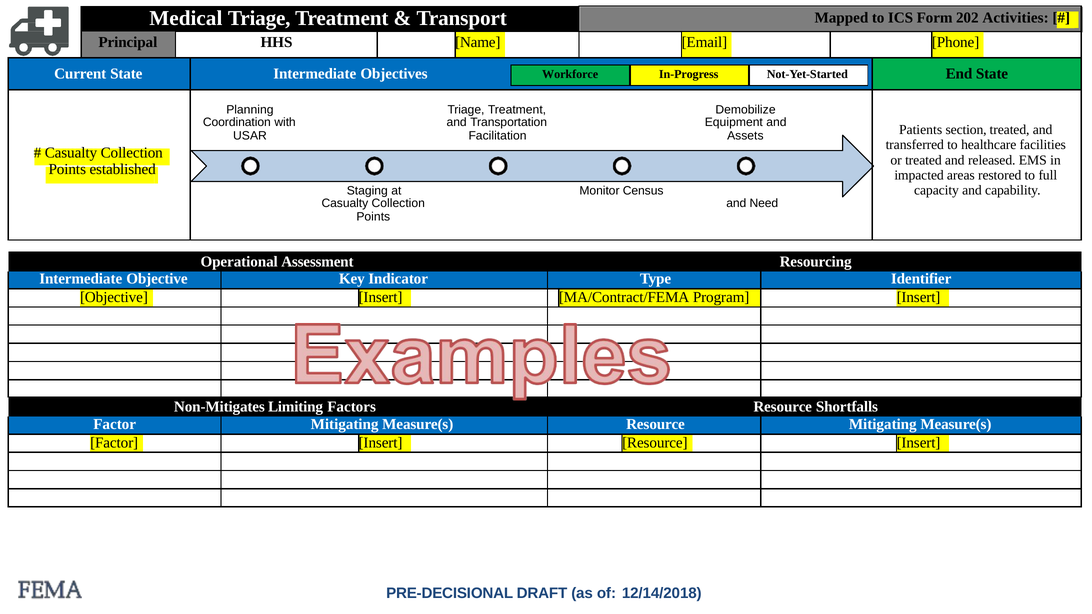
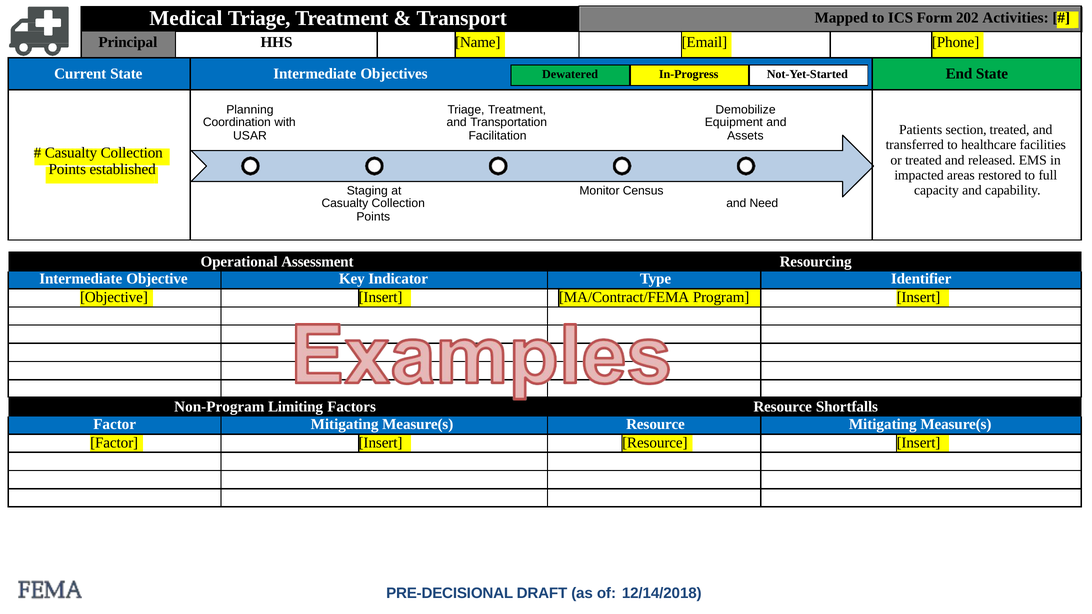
Workforce: Workforce -> Dewatered (570, 74)
Non-Mitigates: Non-Mitigates -> Non-Program (219, 407)
